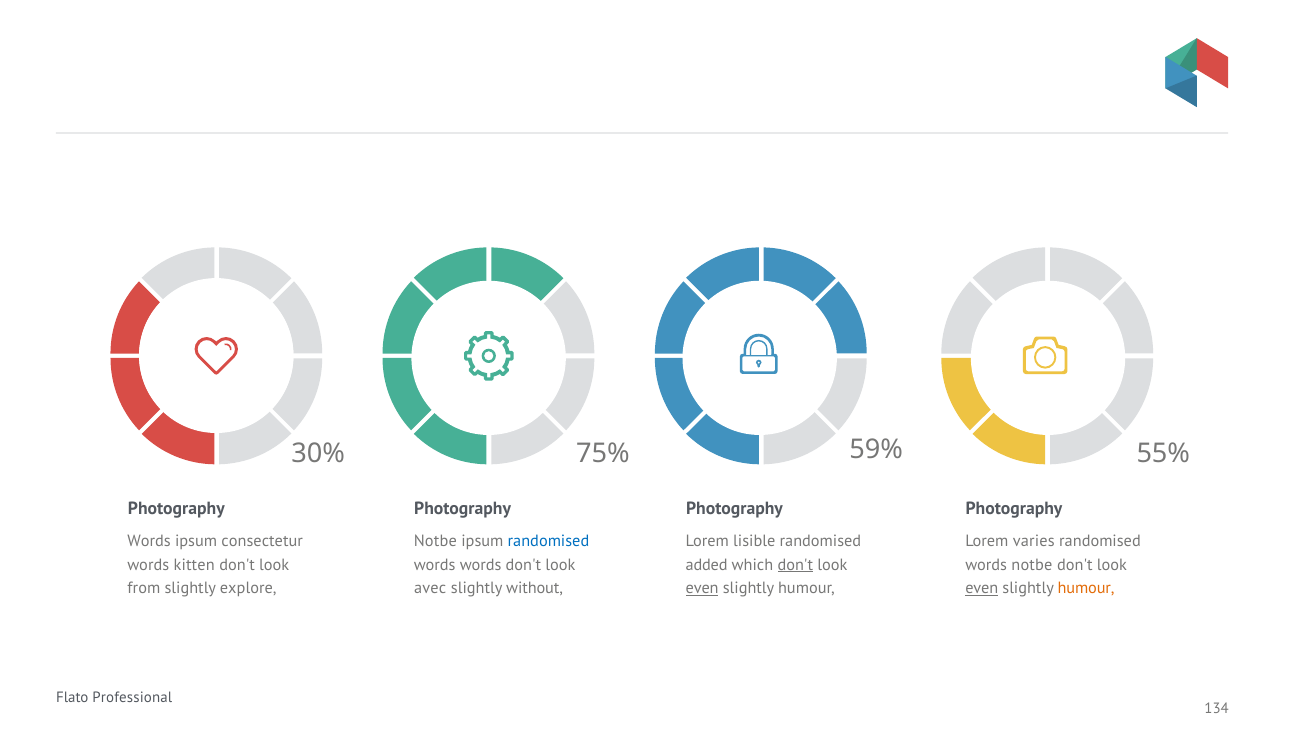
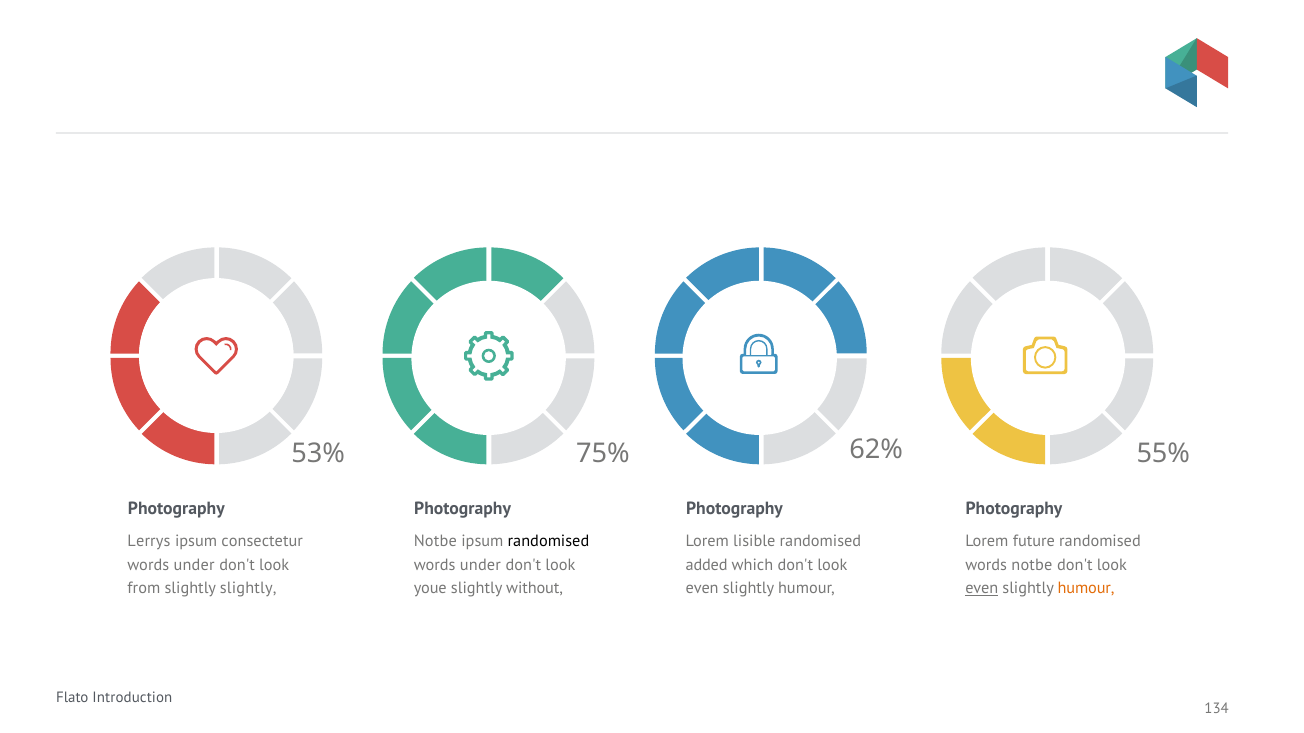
30%: 30% -> 53% (318, 454)
59%: 59% -> 62% (876, 449)
Words: Words -> Lerrys (149, 542)
randomised colour: blue -> black (548, 542)
varies: varies -> future (1034, 542)
kitten: kitten -> under (194, 565)
words: words -> under (480, 565)
don't underline: present -> none (795, 565)
slightly explore: explore -> slightly (248, 589)
avec: avec -> youe (430, 589)
even underline: present -> none (702, 589)
Professional: Professional -> Introduction (132, 698)
